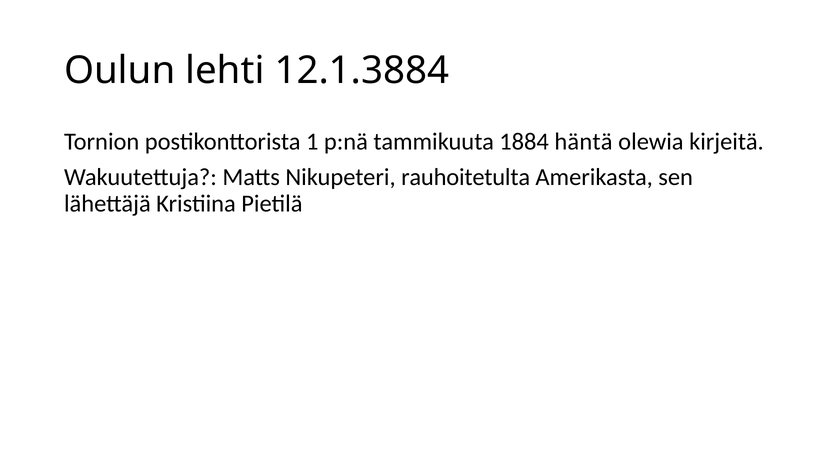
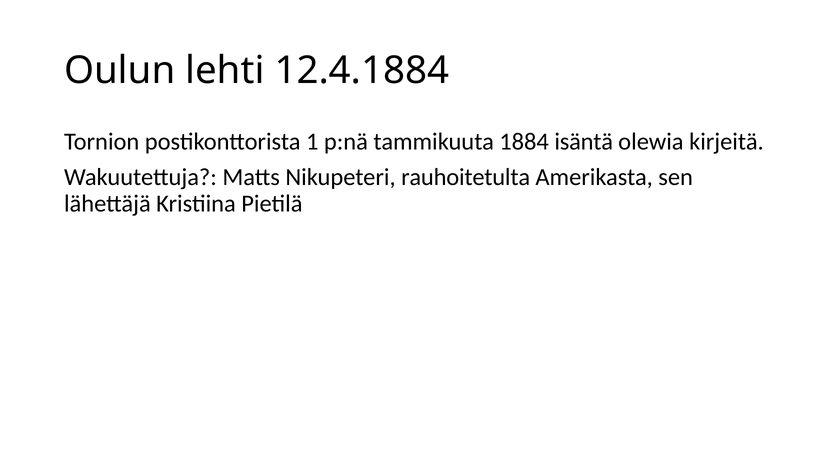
12.1.3884: 12.1.3884 -> 12.4.1884 (362, 71)
häntä: häntä -> isäntä (584, 142)
